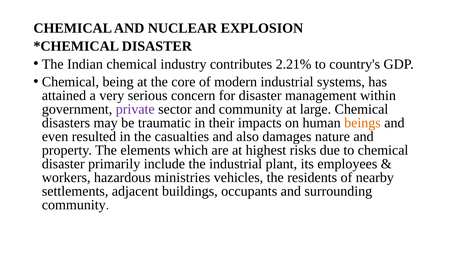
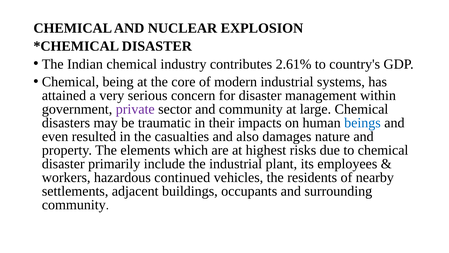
2.21%: 2.21% -> 2.61% (294, 64)
beings colour: orange -> blue (362, 123)
ministries: ministries -> continued (182, 177)
